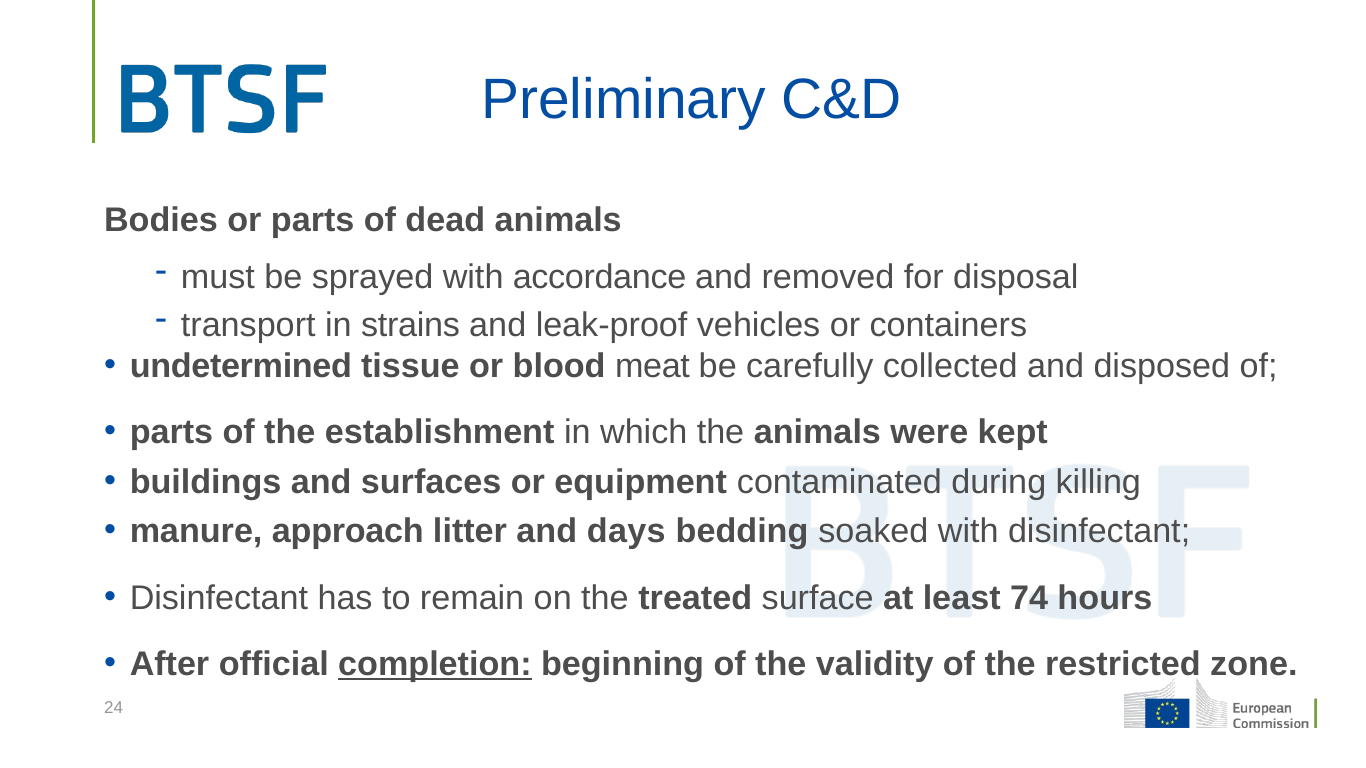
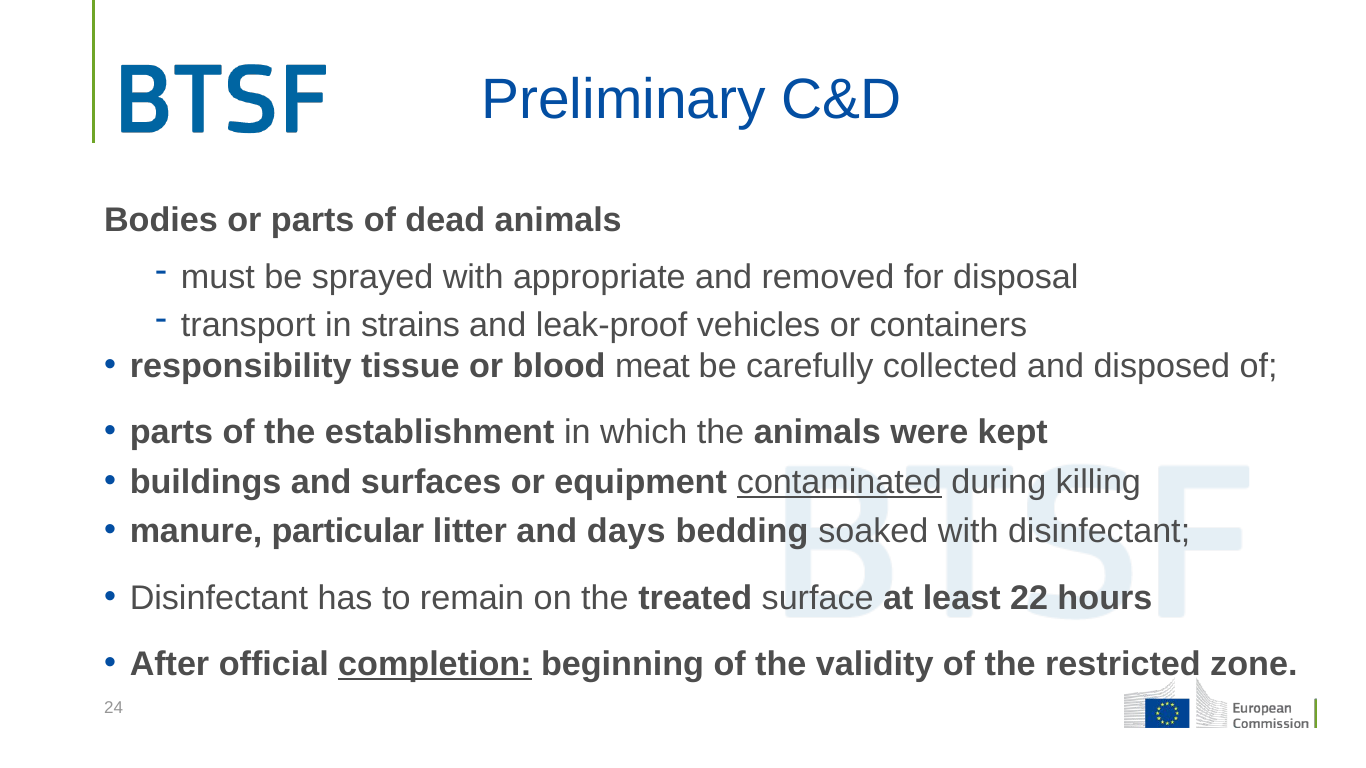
accordance: accordance -> appropriate (599, 277)
undetermined: undetermined -> responsibility (241, 366)
contaminated underline: none -> present (839, 482)
approach: approach -> particular (348, 532)
74: 74 -> 22 (1029, 598)
